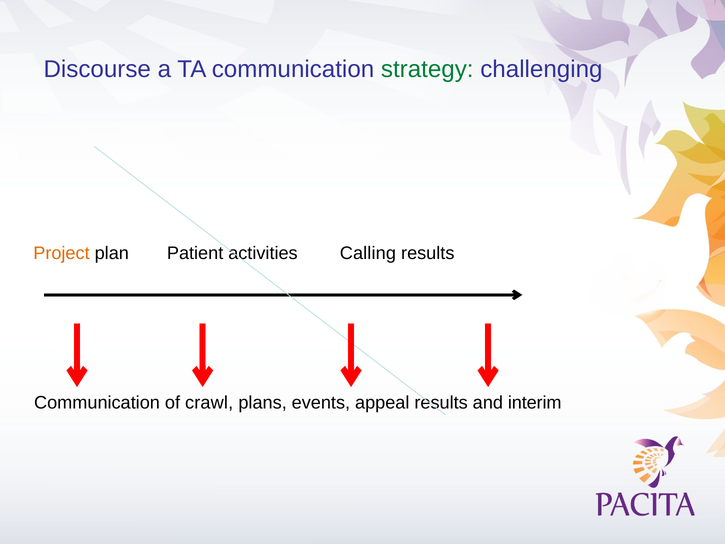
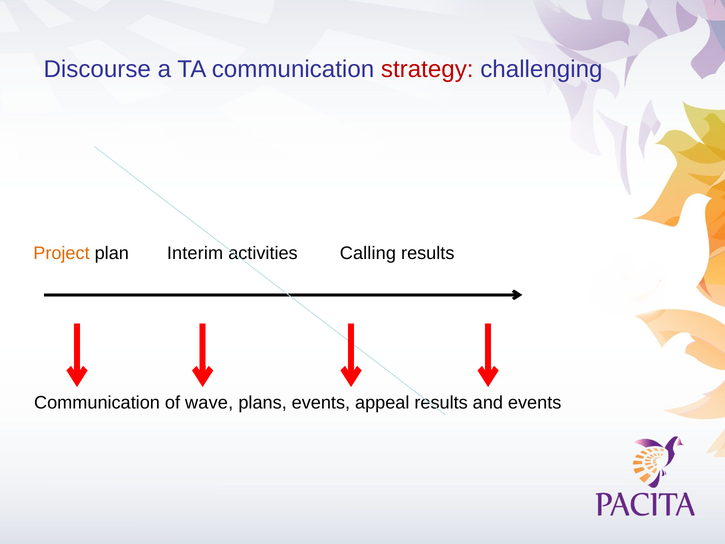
strategy colour: green -> red (427, 69)
Patient: Patient -> Interim (195, 253)
crawl: crawl -> wave (209, 403)
and interim: interim -> events (535, 403)
